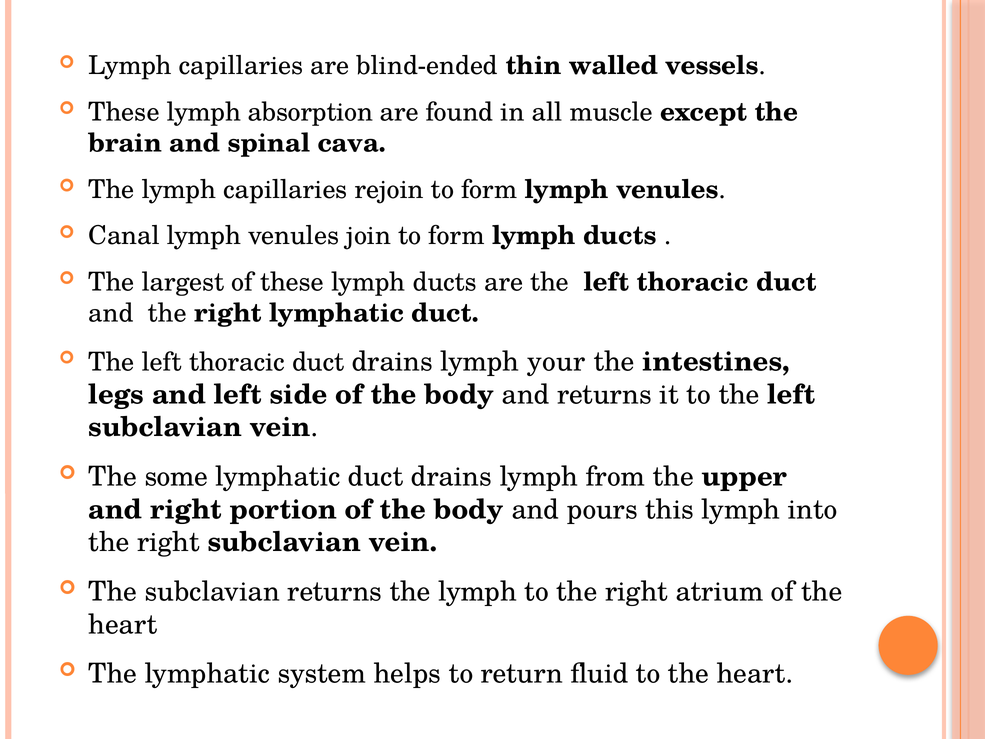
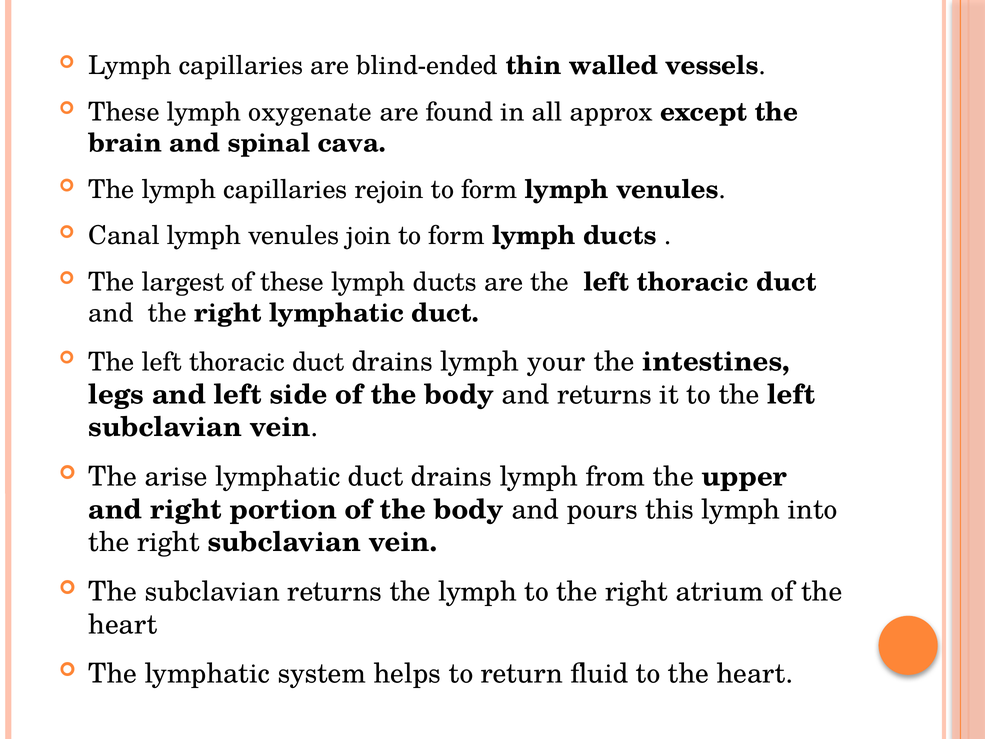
absorption: absorption -> oxygenate (310, 112)
muscle: muscle -> approx (611, 112)
some: some -> arise (176, 477)
